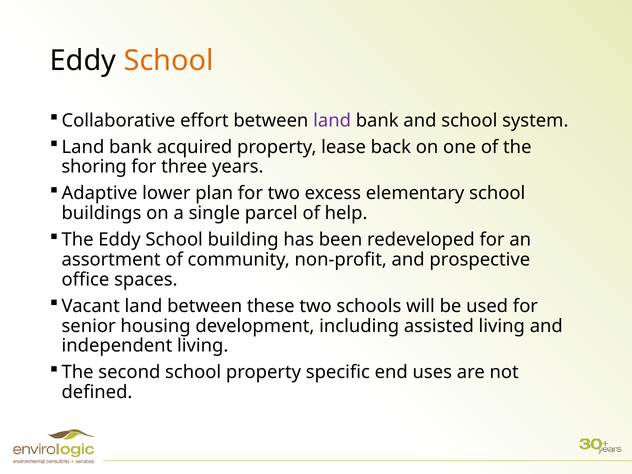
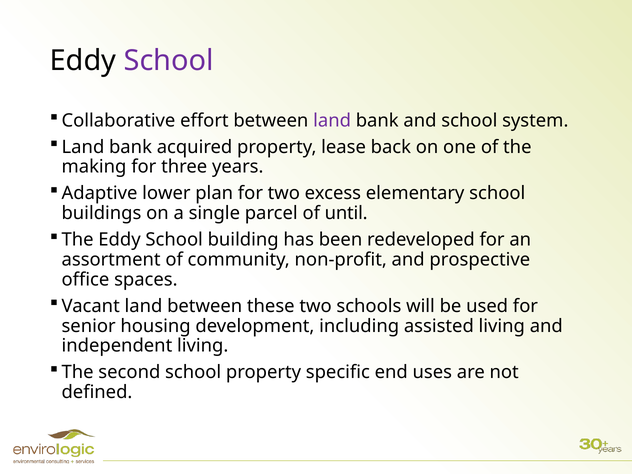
School colour: orange -> purple (169, 60)
shoring: shoring -> making (94, 167)
help: help -> until (346, 213)
